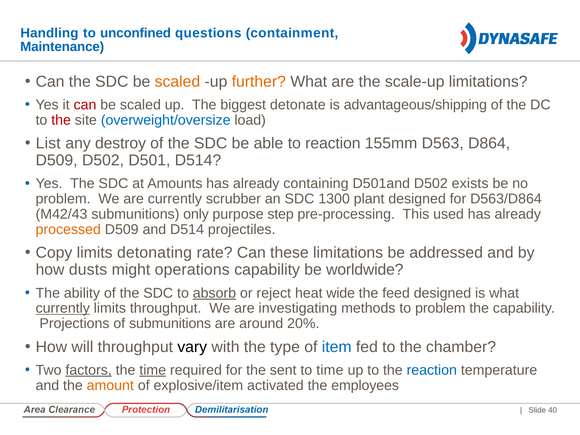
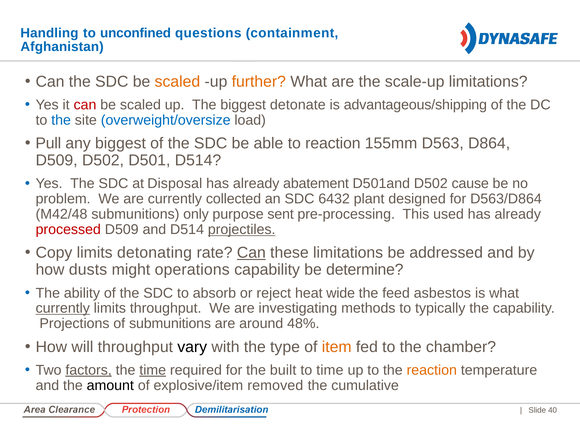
Maintenance: Maintenance -> Afghanistan (62, 47)
the colour: red -> blue (61, 120)
List: List -> Pull (48, 143)
any destroy: destroy -> biggest (120, 143)
Amounts: Amounts -> Disposal (175, 184)
containing: containing -> abatement (316, 184)
exists: exists -> cause (470, 184)
scrubber: scrubber -> collected (233, 199)
1300: 1300 -> 6432 (334, 199)
M42/43: M42/43 -> M42/48 (62, 214)
step: step -> sent (281, 214)
processed colour: orange -> red (68, 230)
projectiles underline: none -> present (242, 230)
Can underline: none -> present (251, 253)
worldwide: worldwide -> determine (365, 270)
absorb underline: present -> none (214, 293)
feed designed: designed -> asbestos (442, 293)
to problem: problem -> typically (440, 308)
20%: 20% -> 48% (303, 324)
item colour: blue -> orange (337, 347)
sent: sent -> built (283, 370)
reaction colour: blue -> orange (432, 370)
amount colour: orange -> black (110, 385)
activated: activated -> removed (275, 385)
employees: employees -> cumulative (365, 385)
